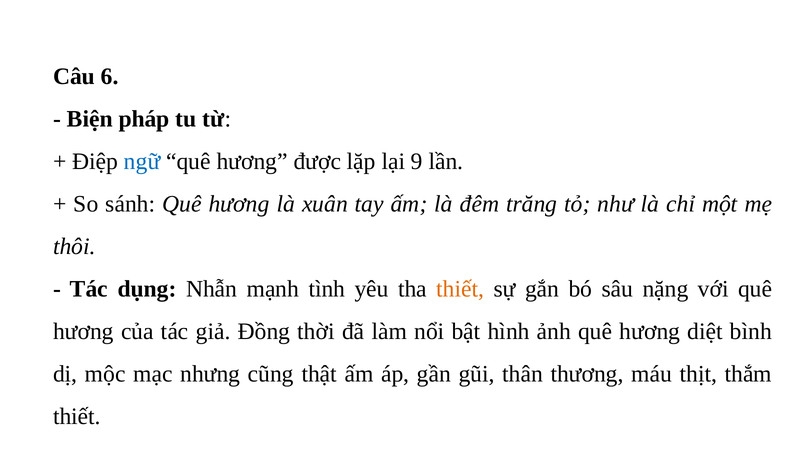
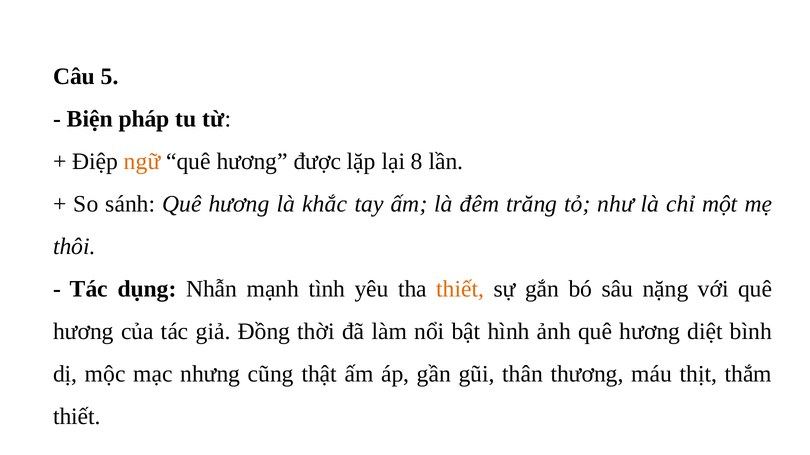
6: 6 -> 5 (110, 77)
ngữ colour: blue -> orange (142, 162)
9: 9 -> 8 (417, 162)
xuân: xuân -> khắc (325, 204)
